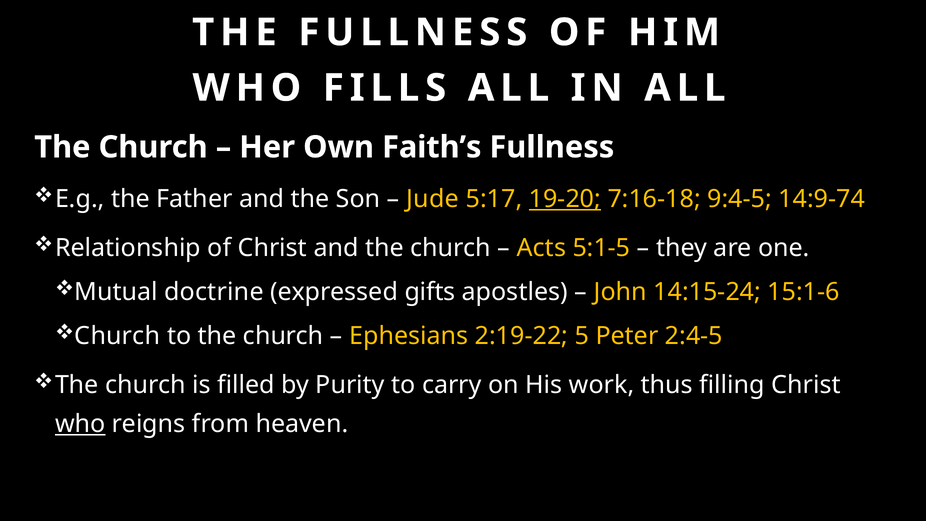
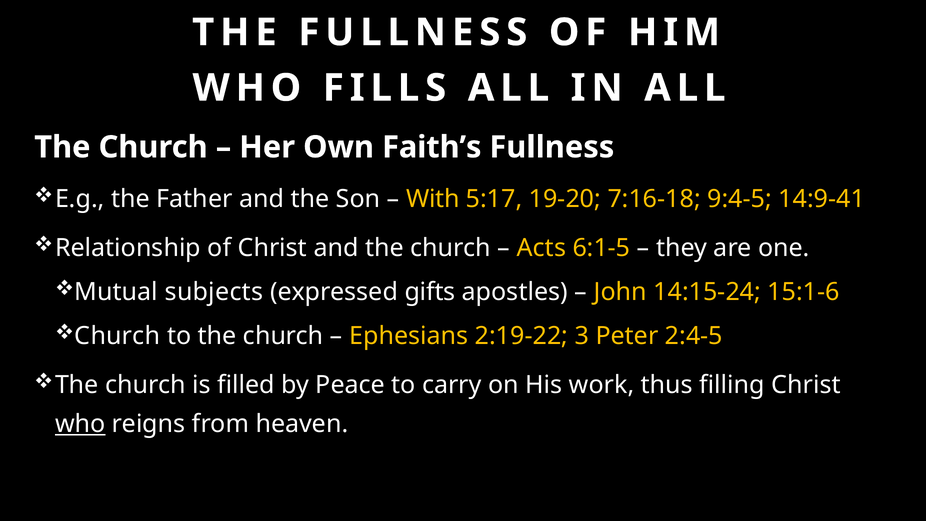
Jude: Jude -> With (433, 199)
19-20 underline: present -> none (565, 199)
14:9-74: 14:9-74 -> 14:9-41 (822, 199)
5:1-5: 5:1-5 -> 6:1-5 (601, 248)
doctrine: doctrine -> subjects (214, 292)
5: 5 -> 3 (582, 336)
Purity: Purity -> Peace (350, 385)
